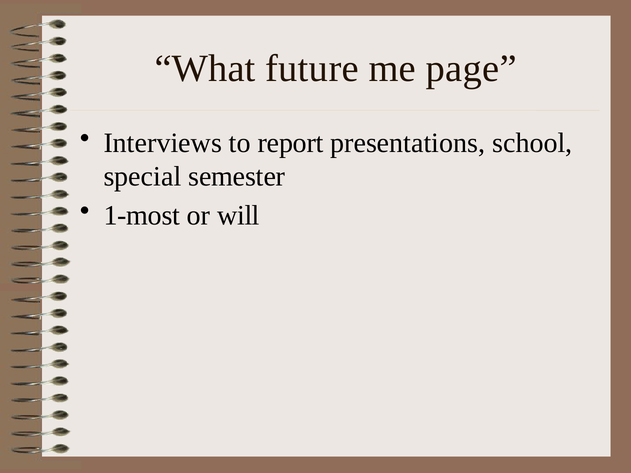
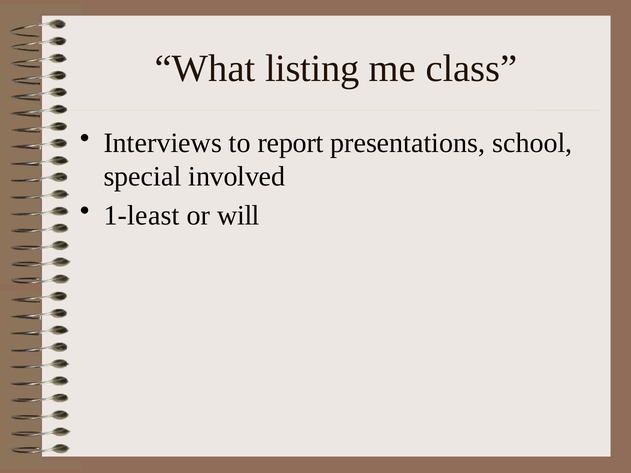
future: future -> listing (312, 68)
page: page -> class (472, 68)
semester: semester -> involved (237, 177)
1-most: 1-most -> 1-least (142, 216)
